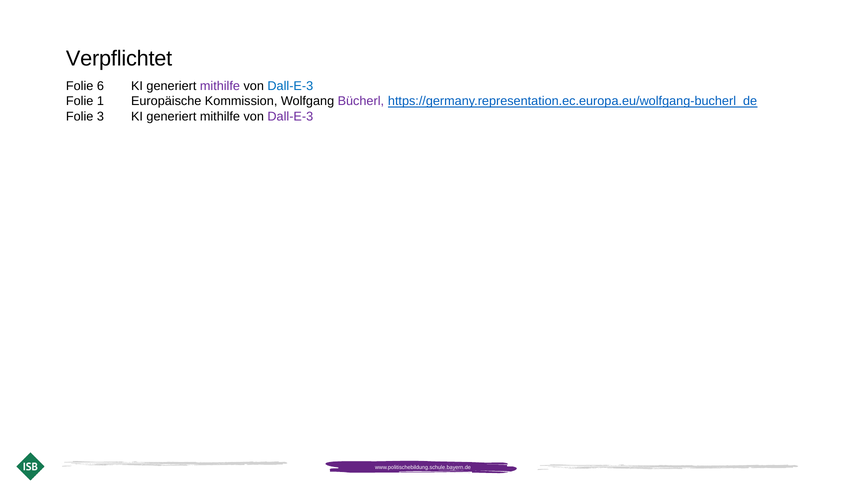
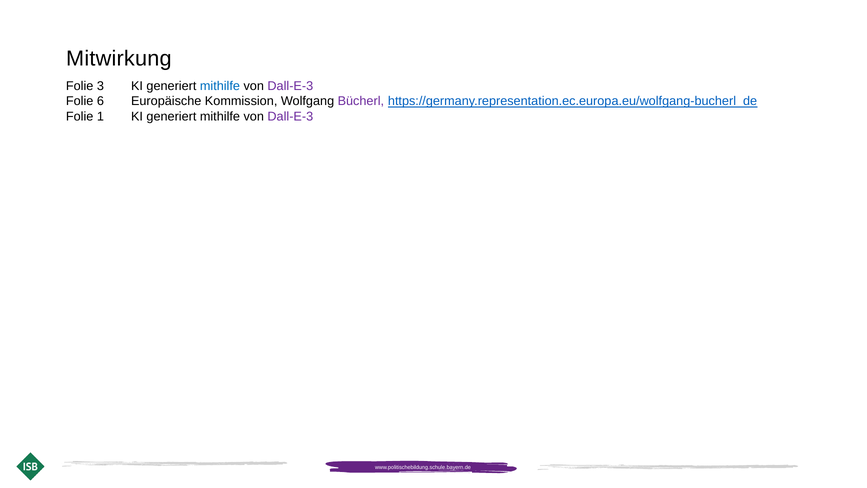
Verpflichtet: Verpflichtet -> Mitwirkung (119, 59)
6: 6 -> 3 (100, 86)
mithilfe colour: purple -> blue (220, 86)
Dall-E-3 colour: blue -> purple (290, 86)
1: 1 -> 6 (100, 101)
3: 3 -> 1 (100, 116)
